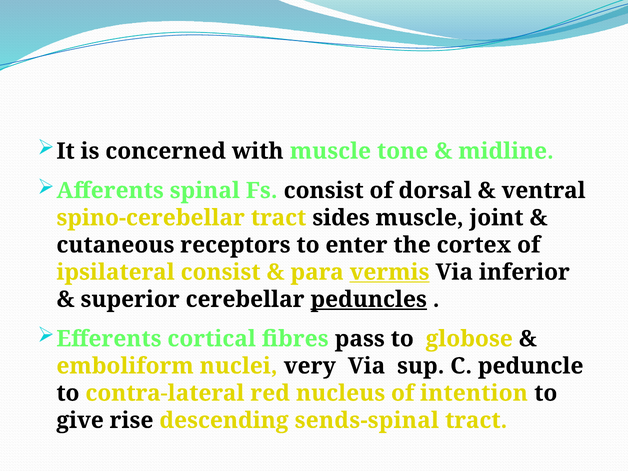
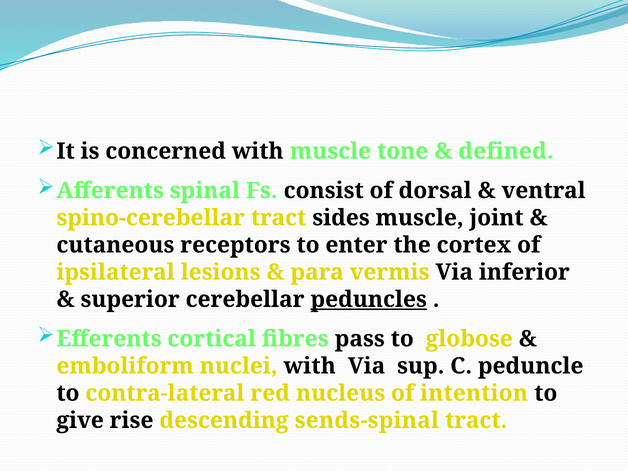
midline: midline -> defined (506, 151)
ipsilateral consist: consist -> lesions (221, 272)
vermis underline: present -> none (390, 272)
nuclei very: very -> with (310, 366)
